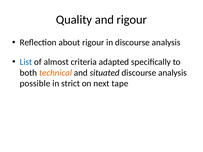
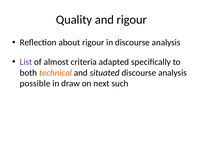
List colour: blue -> purple (26, 62)
strict: strict -> draw (71, 84)
tape: tape -> such (120, 84)
